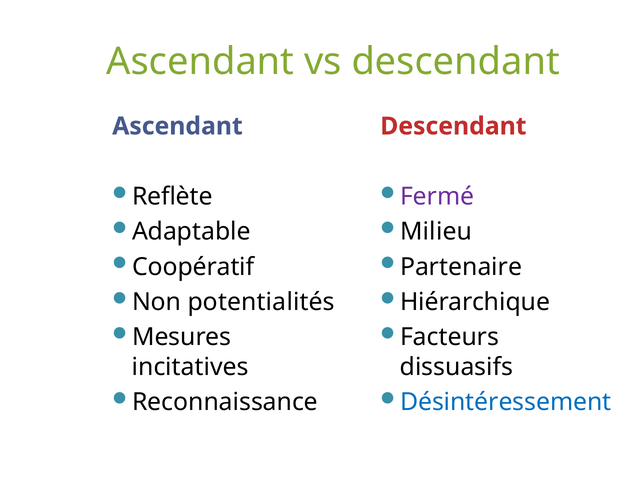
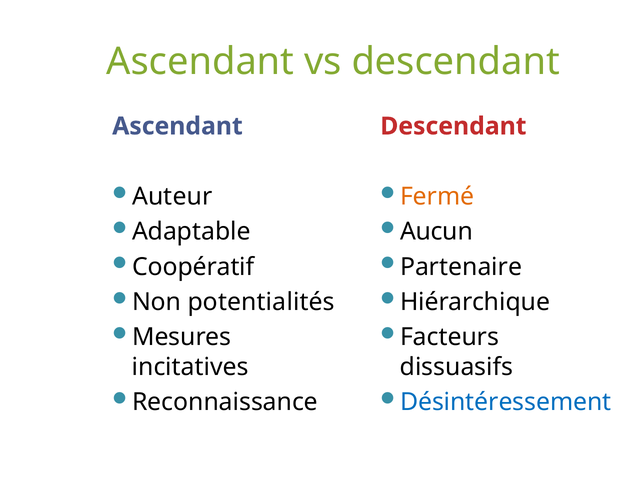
Reflète: Reflète -> Auteur (172, 196)
Fermé colour: purple -> orange (437, 196)
Milieu: Milieu -> Aucun (436, 231)
